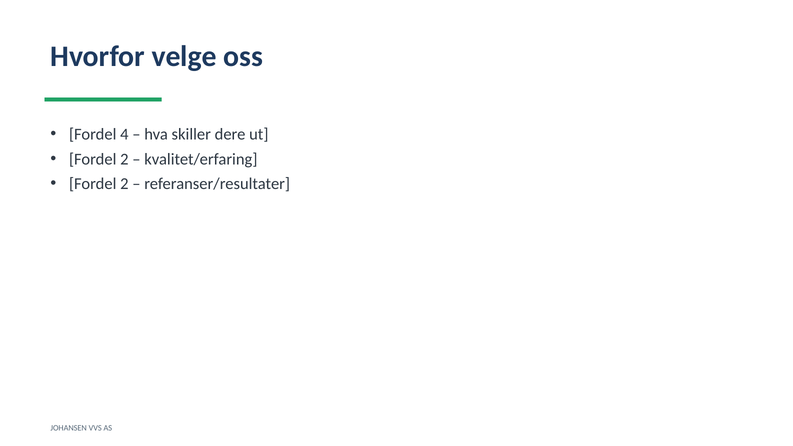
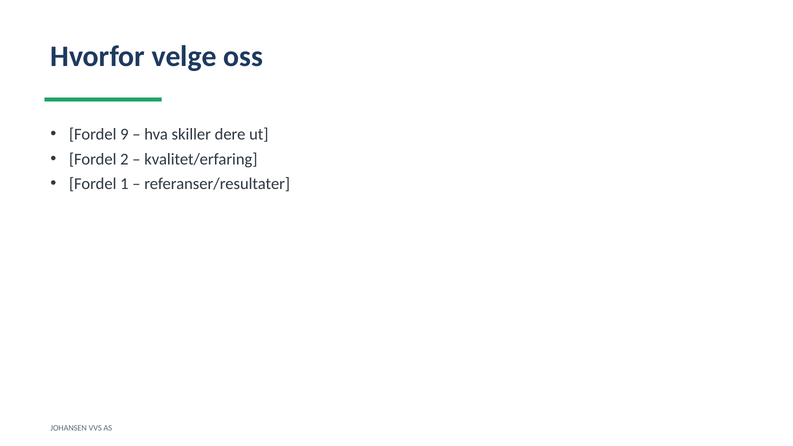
4: 4 -> 9 (124, 134)
2: 2 -> 1 (124, 184)
